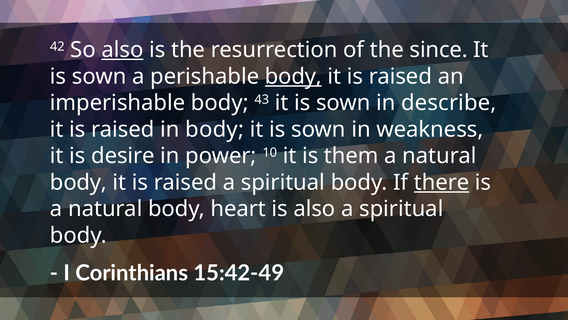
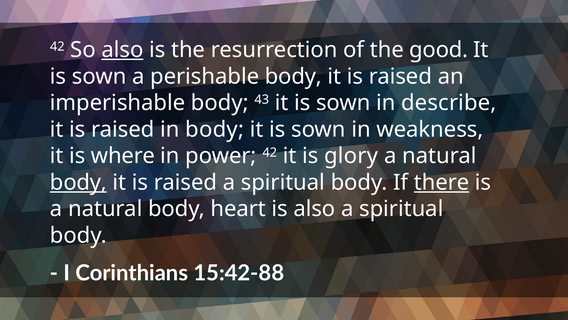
since: since -> good (439, 50)
body underline: present -> none (293, 76)
desire: desire -> where (123, 156)
power 10: 10 -> 42 (270, 152)
them: them -> glory (351, 156)
body underline: none -> present (78, 182)
15:42-49: 15:42-49 -> 15:42-88 (239, 273)
